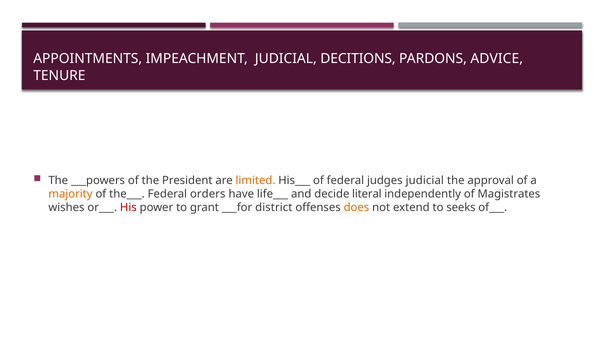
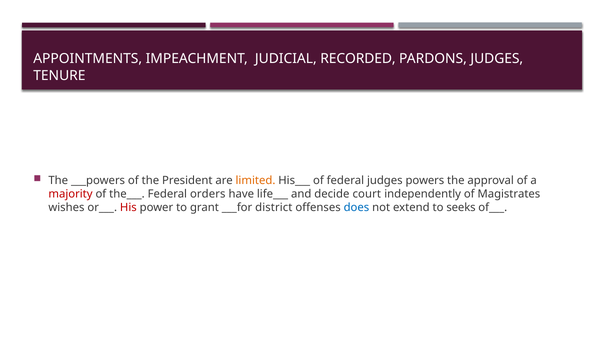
DECITIONS: DECITIONS -> RECORDED (358, 59)
PARDONS ADVICE: ADVICE -> JUDGES (497, 59)
judges judicial: judicial -> powers (425, 180)
majority colour: orange -> red (71, 194)
literal: literal -> court (367, 194)
does colour: orange -> blue (356, 208)
